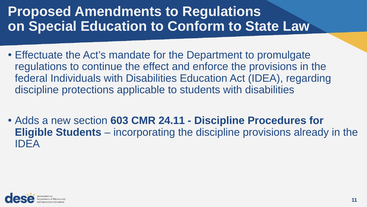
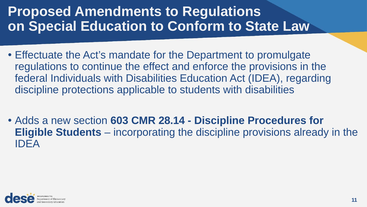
24.11: 24.11 -> 28.14 (172, 120)
